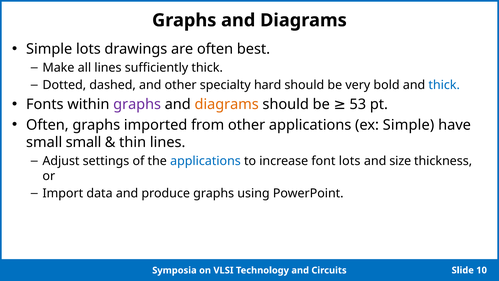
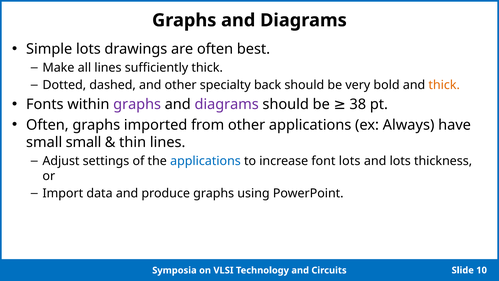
hard: hard -> back (268, 85)
thick colour: blue -> orange (444, 85)
diagrams colour: orange -> purple (227, 104)
53: 53 -> 38 (358, 104)
ex Simple: Simple -> Always (409, 125)
and size: size -> lots (400, 161)
